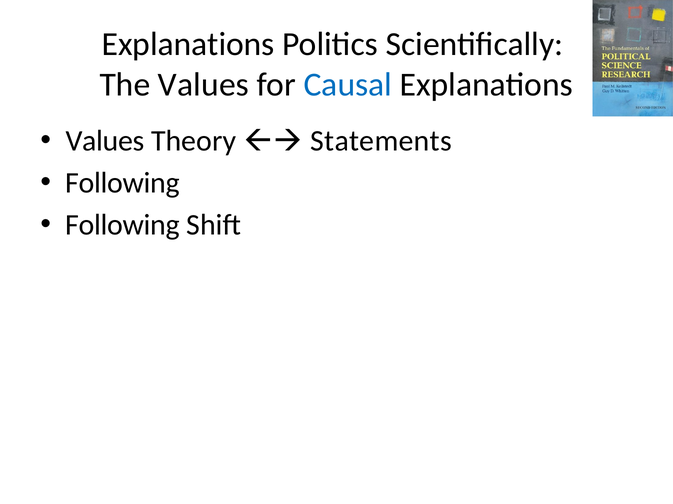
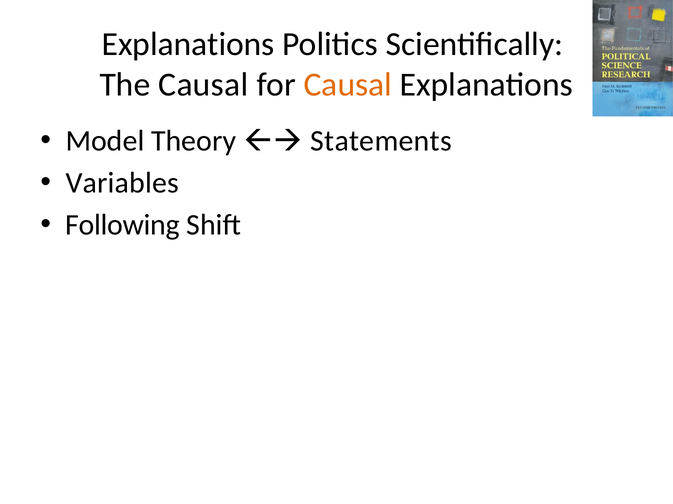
The Values: Values -> Causal (203, 85)
Causal colour: blue -> orange (348, 85)
Values: Values -> Model (105, 141)
Following: Following -> Variables (122, 183)
